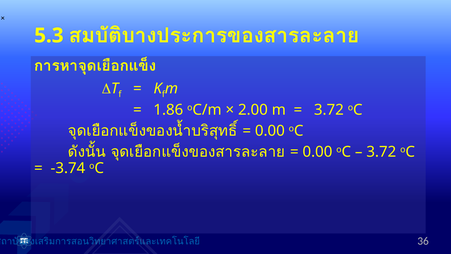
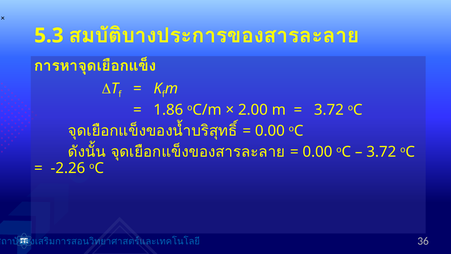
-3.74: -3.74 -> -2.26 (68, 168)
